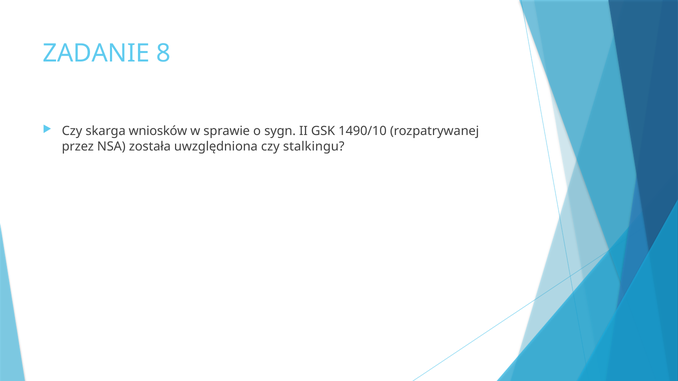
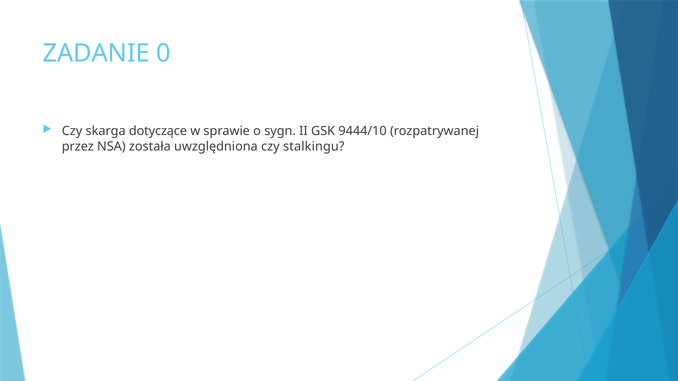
8: 8 -> 0 (164, 53)
wniosków: wniosków -> dotyczące (158, 131)
1490/10: 1490/10 -> 9444/10 (363, 131)
